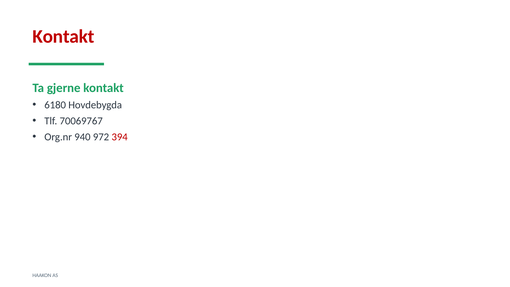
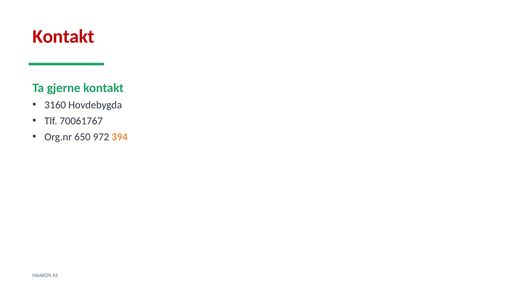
6180: 6180 -> 3160 (55, 105)
70069767: 70069767 -> 70061767 (81, 121)
940: 940 -> 650 (82, 137)
394 colour: red -> orange (120, 137)
